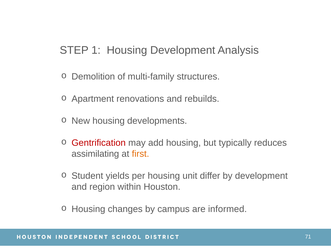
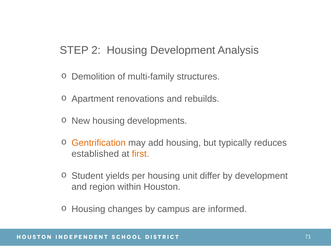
1: 1 -> 2 (96, 50)
Gentrification colour: red -> orange (99, 143)
assimilating: assimilating -> established (95, 154)
